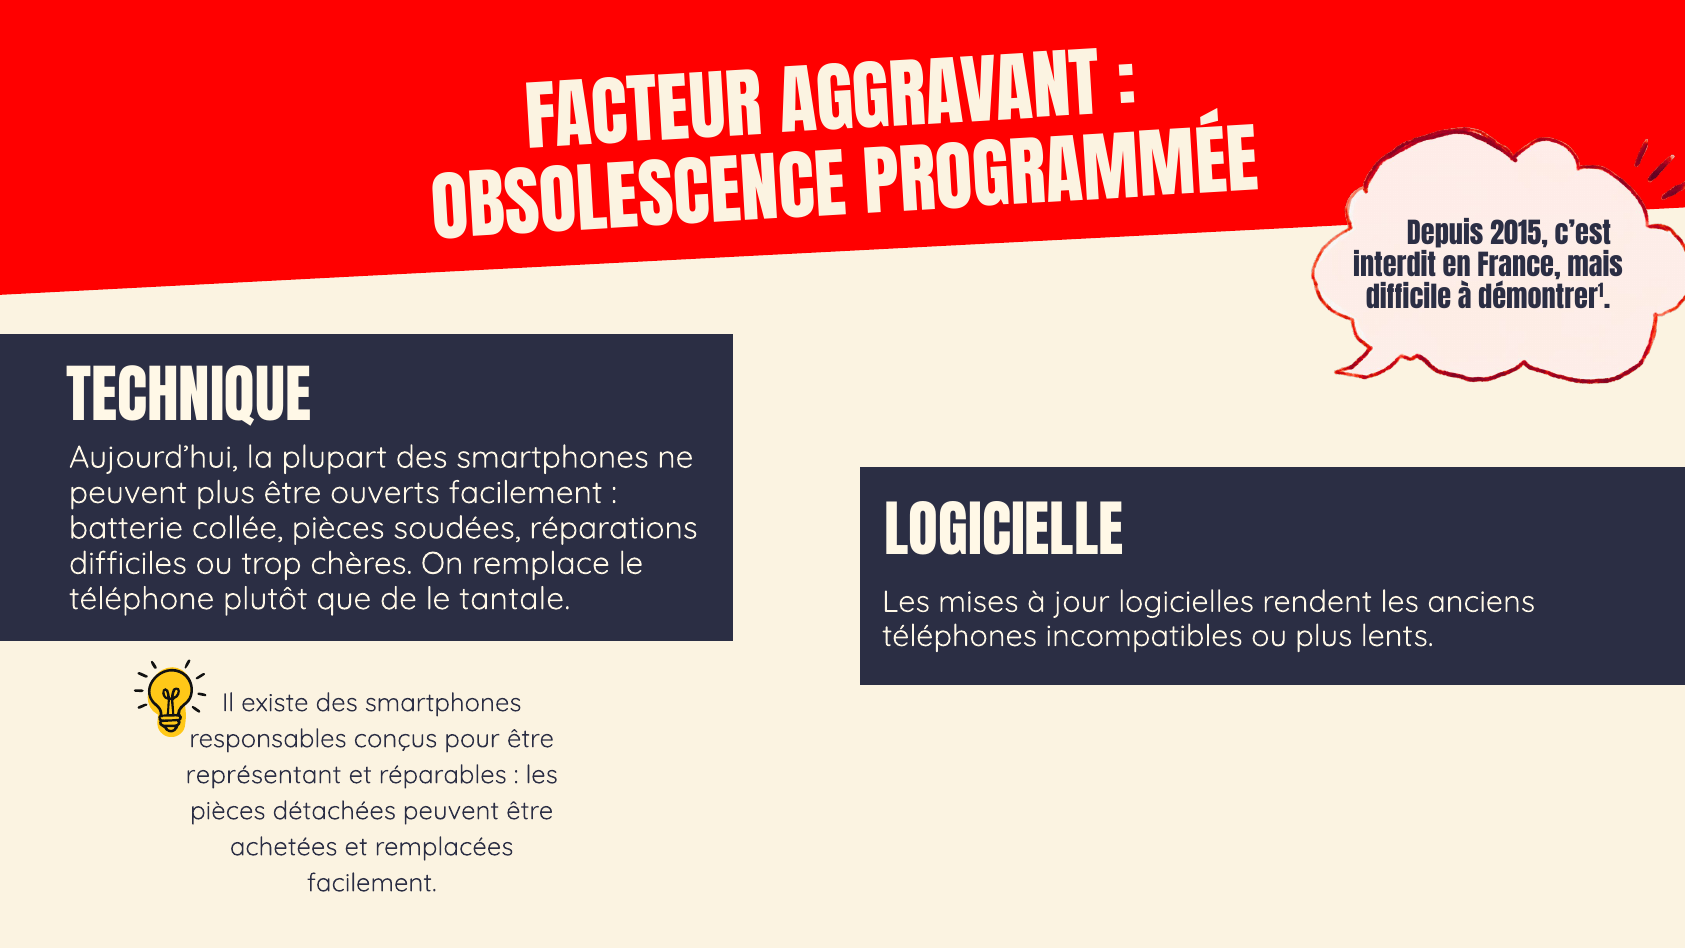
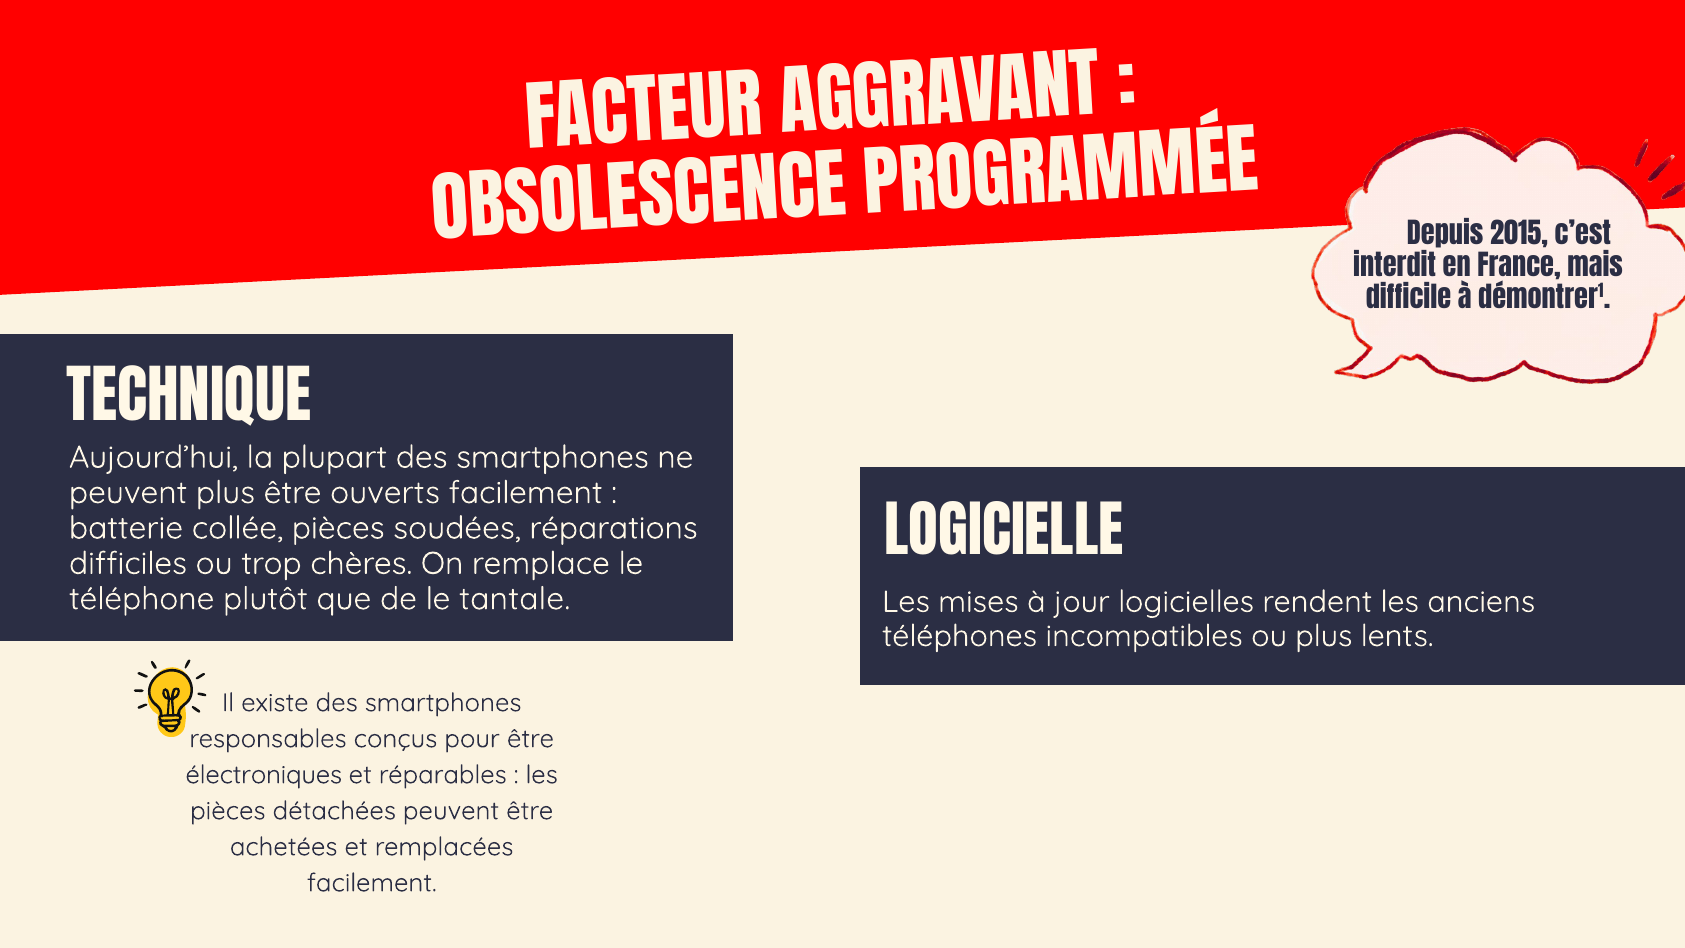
représentant: représentant -> électroniques (264, 775)
